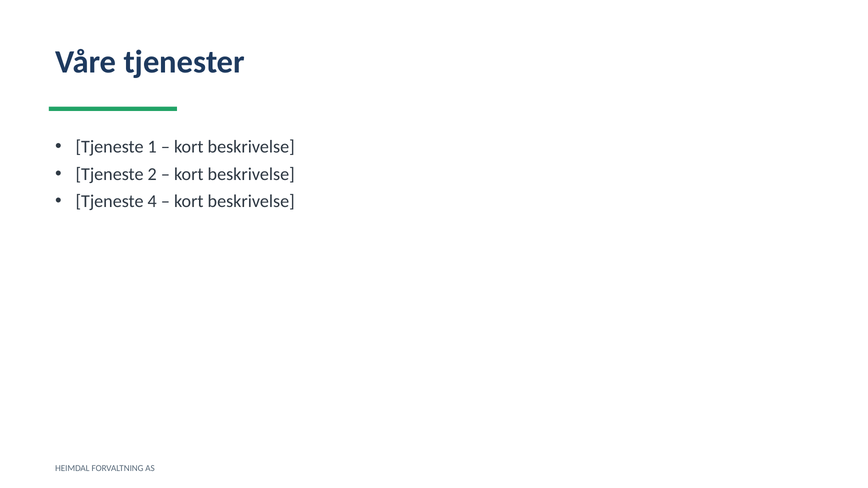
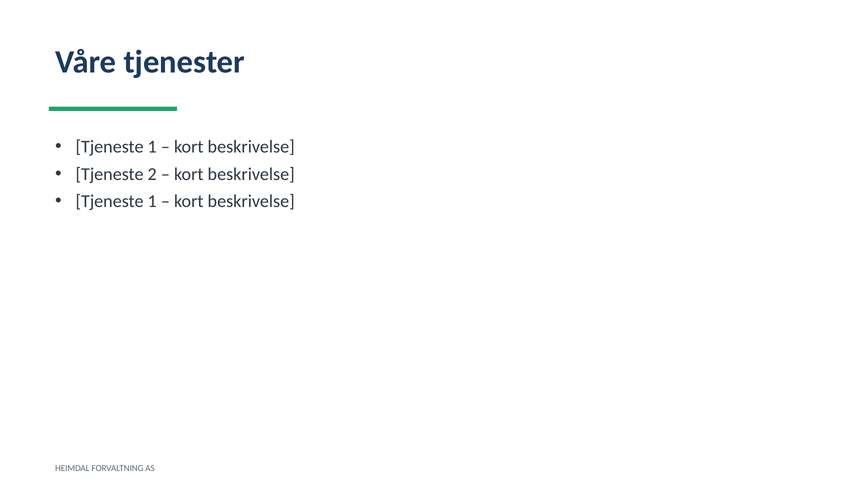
4: 4 -> 1 (152, 201)
